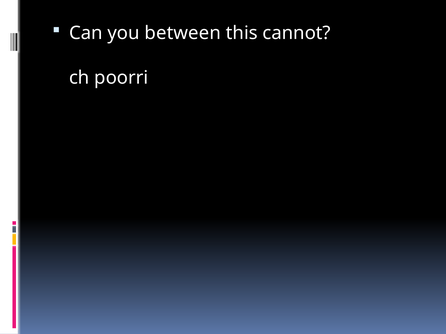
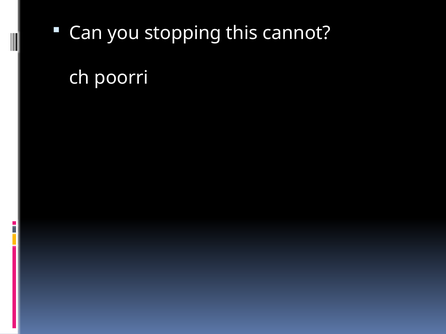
between: between -> stopping (183, 33)
